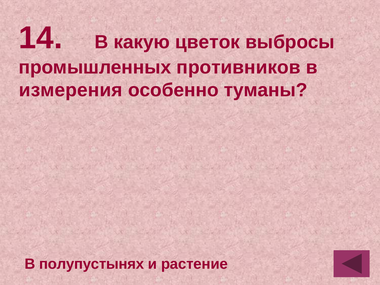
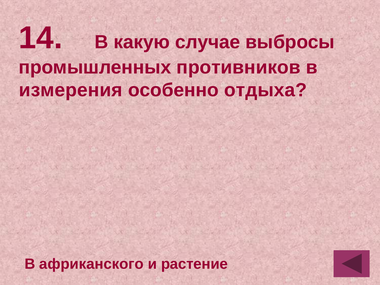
цветок: цветок -> случае (208, 42)
туманы: туманы -> отдыха (266, 90)
полупустынях: полупустынях -> африканского (91, 264)
